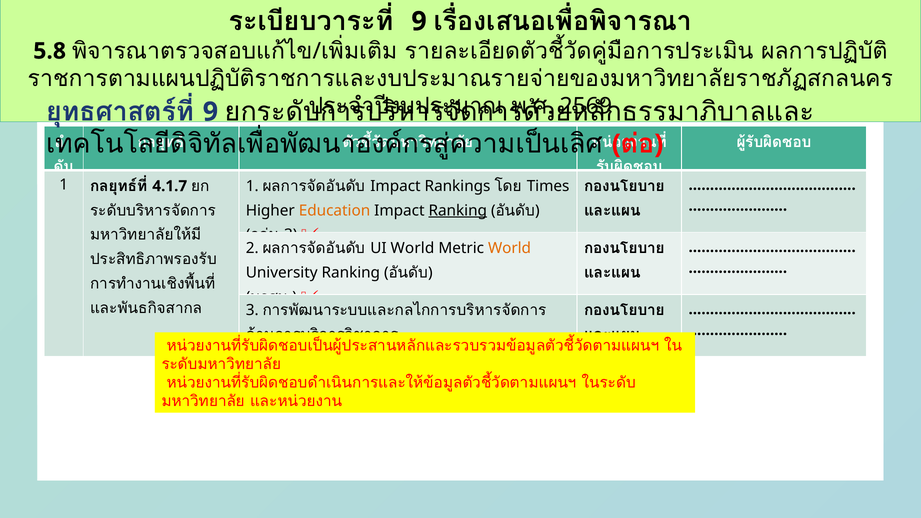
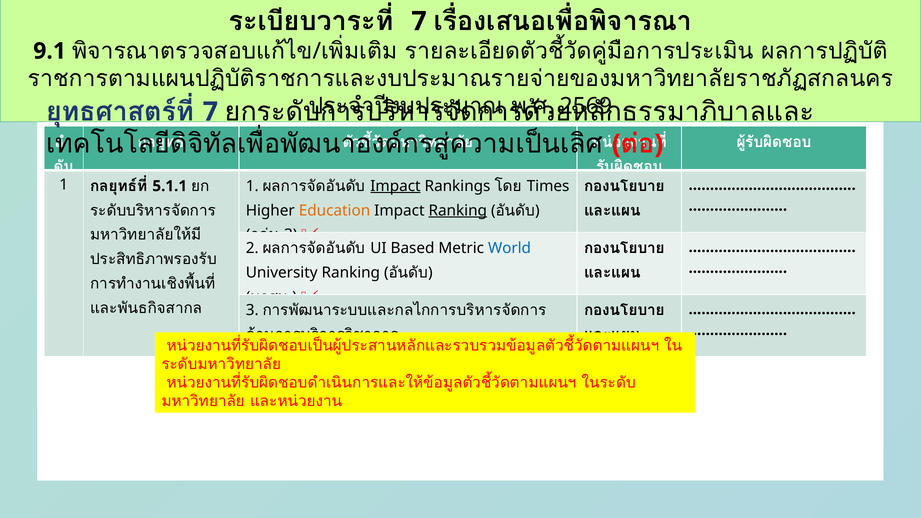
9: 9 -> 7 (419, 21)
5.8: 5.8 -> 9.1 (50, 51)
9: 9 -> 7 (210, 112)
4.1.7: 4.1.7 -> 5.1.1 (170, 186)
Impact underline: none -> present (395, 186)
UI World: World -> Based (413, 248)
World colour: orange -> blue (510, 248)
